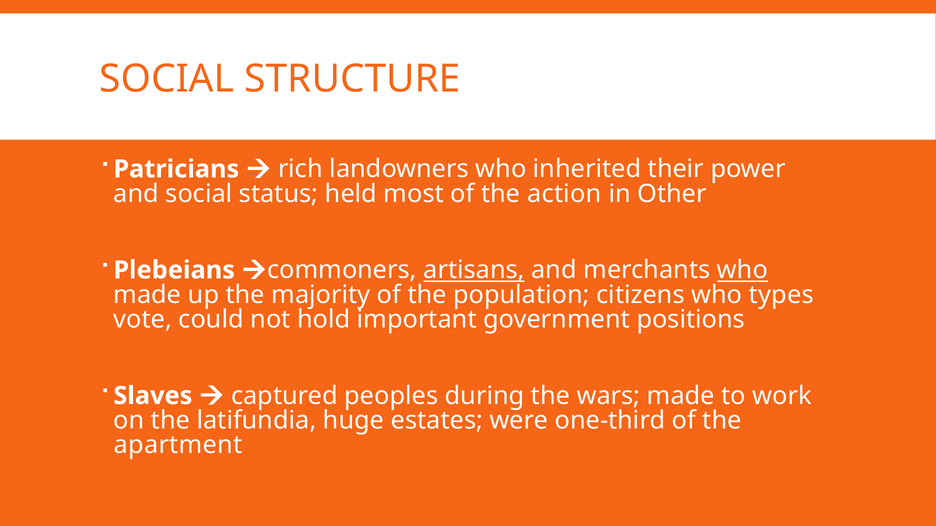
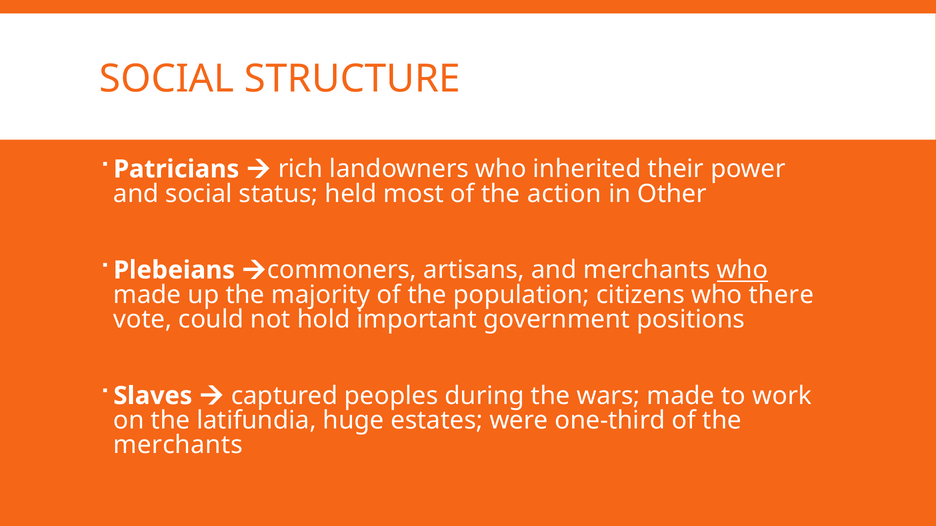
artisans underline: present -> none (474, 270)
types: types -> there (781, 295)
apartment: apartment -> merchants (178, 445)
